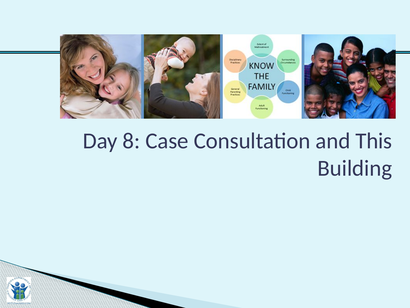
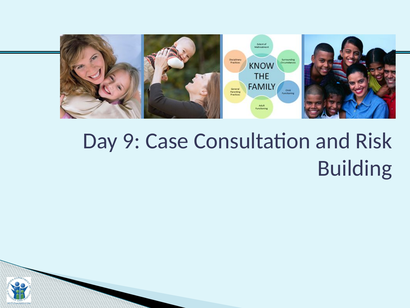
8: 8 -> 9 (131, 141)
This: This -> Risk (374, 141)
